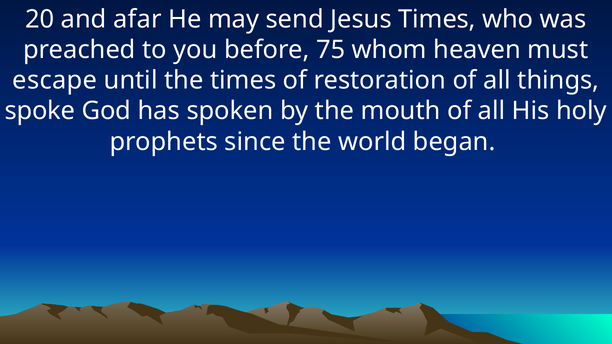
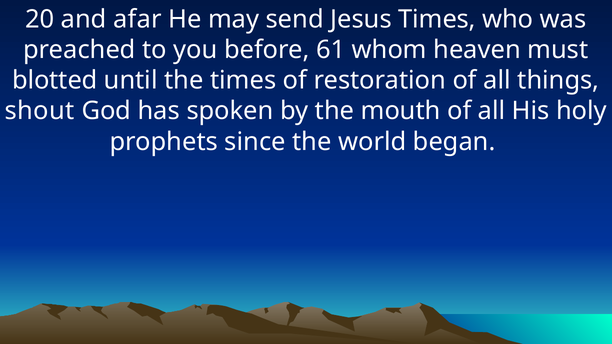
75: 75 -> 61 (331, 50)
escape: escape -> blotted (55, 81)
spoke: spoke -> shout (40, 111)
